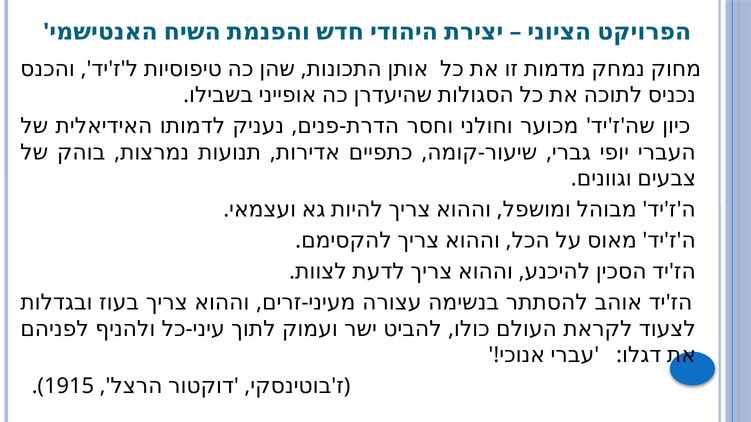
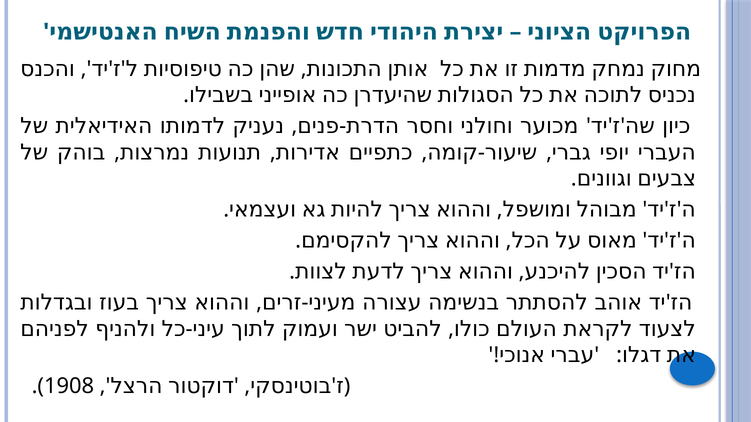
1915: 1915 -> 1908 (69, 386)
